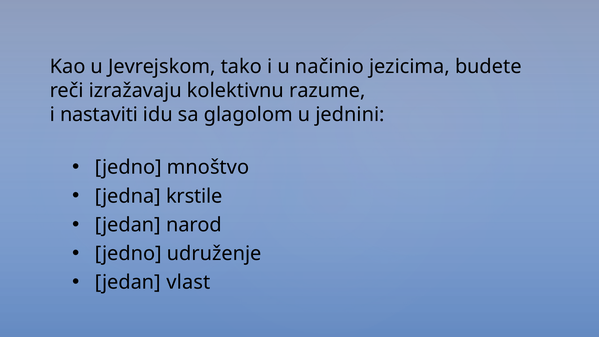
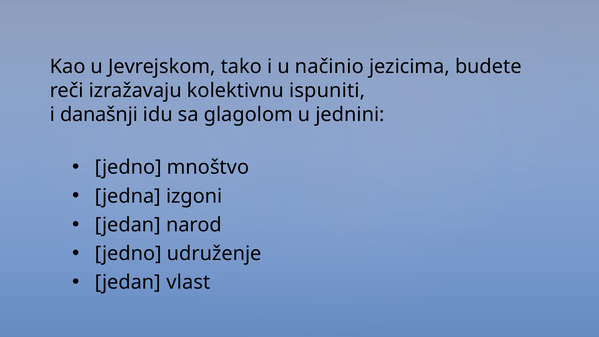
razume: razume -> ispuniti (327, 91)
nastaviti: nastaviti -> današnji (99, 115)
krstile: krstile -> izgoni (194, 196)
